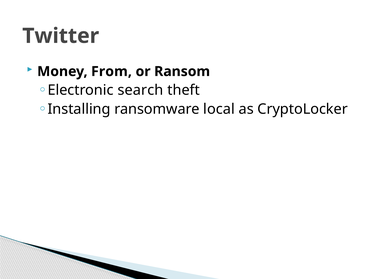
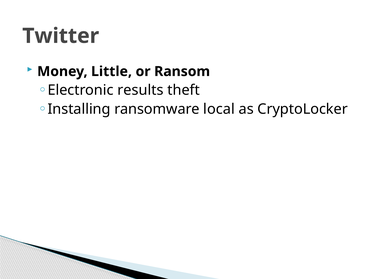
From: From -> Little (112, 71)
search: search -> results (140, 90)
